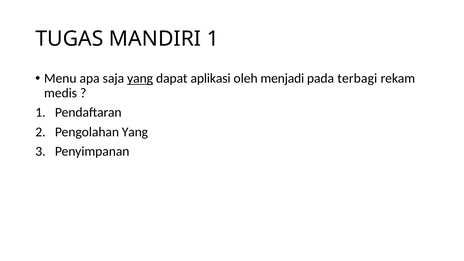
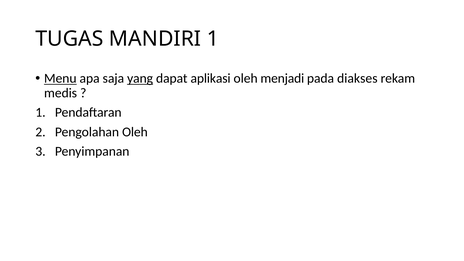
Menu underline: none -> present (60, 78)
terbagi: terbagi -> diakses (357, 78)
Pengolahan Yang: Yang -> Oleh (135, 132)
